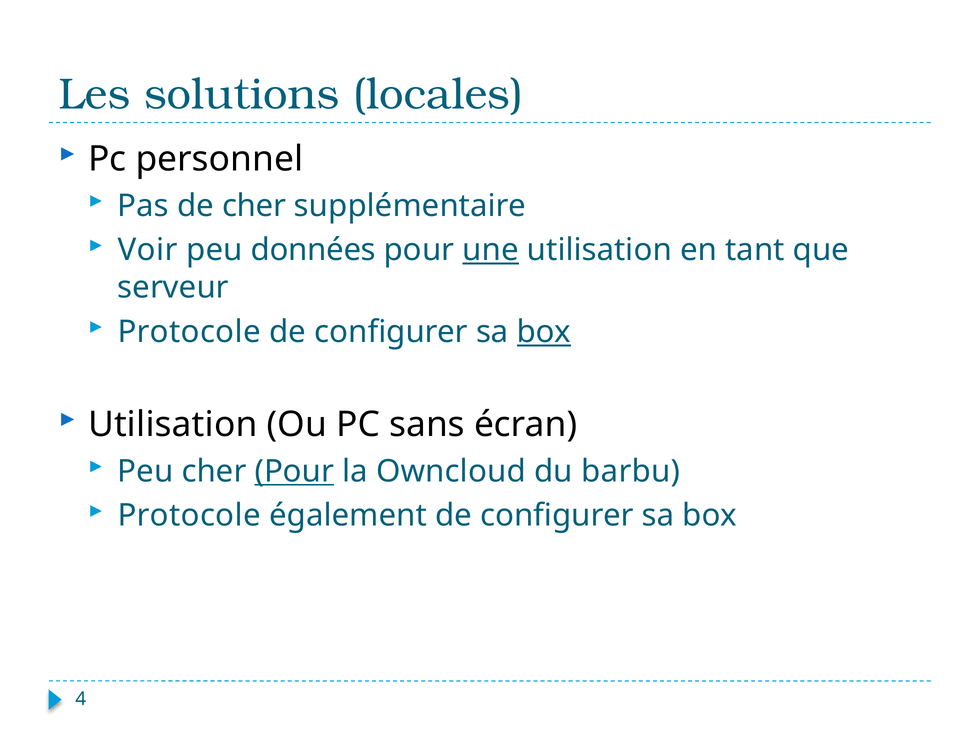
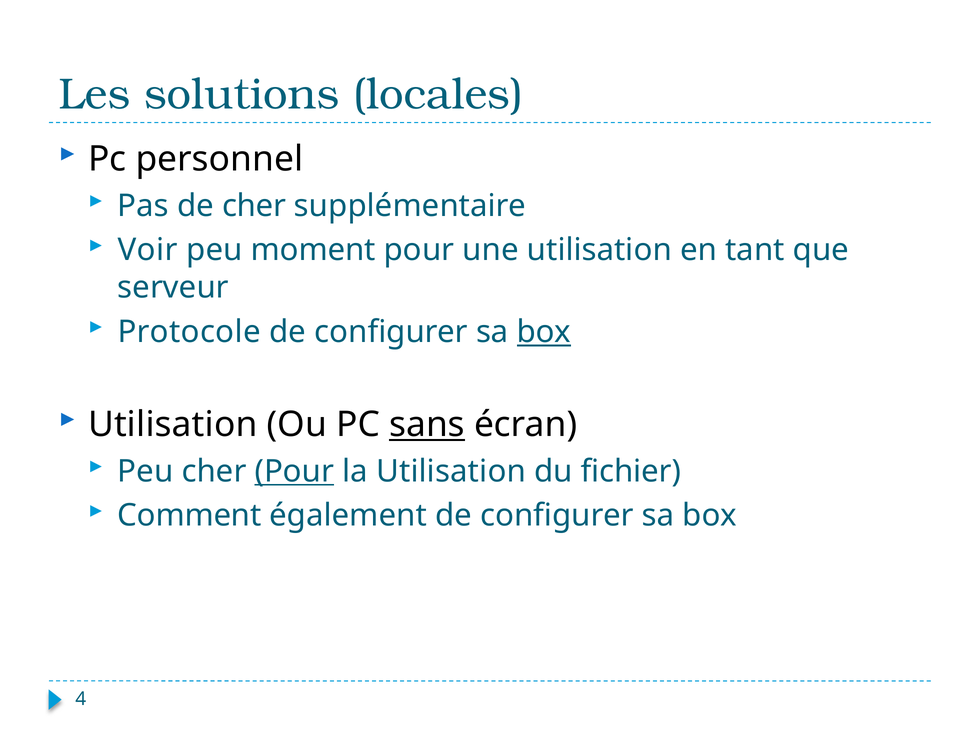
données: données -> moment (313, 250)
une underline: present -> none (491, 250)
sans underline: none -> present (427, 425)
la Owncloud: Owncloud -> Utilisation (451, 471)
barbu: barbu -> fichier (631, 471)
Protocole: Protocole -> Comment (189, 516)
